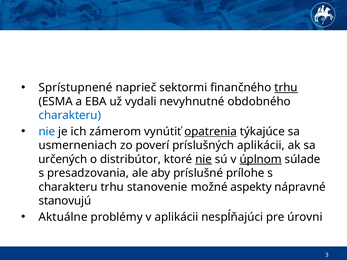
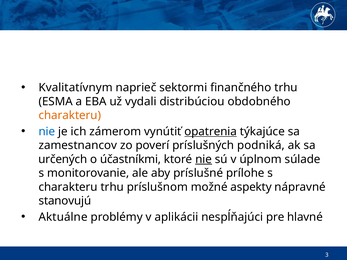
Sprístupnené: Sprístupnené -> Kvalitatívnym (76, 88)
trhu underline: present -> none (286, 88)
nevyhnutné: nevyhnutné -> distribúciou (192, 102)
charakteru colour: blue -> orange (70, 115)
usmerneniach: usmerneniach -> zamestnancov (78, 146)
príslušných aplikácii: aplikácii -> podniká (261, 146)
distribútor: distribútor -> účastníkmi (131, 159)
úplnom underline: present -> none (261, 159)
presadzovania: presadzovania -> monitorovanie (88, 173)
stanovenie: stanovenie -> príslušnom (157, 187)
úrovni: úrovni -> hlavné (305, 217)
